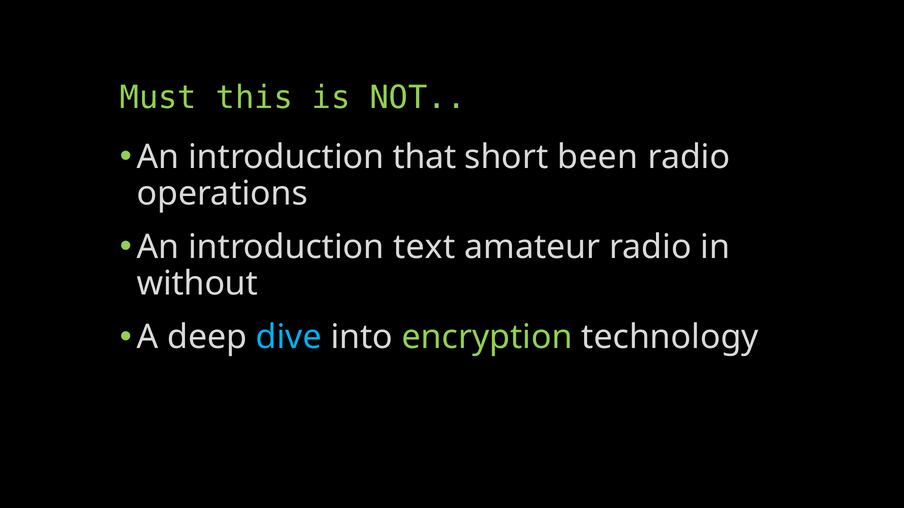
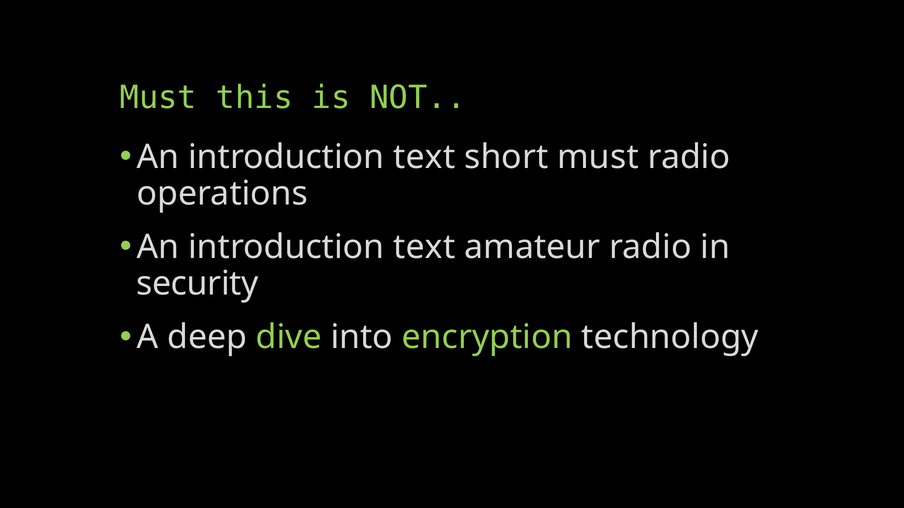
that: that -> text (424, 157)
short been: been -> must (598, 157)
without: without -> security (197, 284)
dive colour: light blue -> light green (289, 337)
